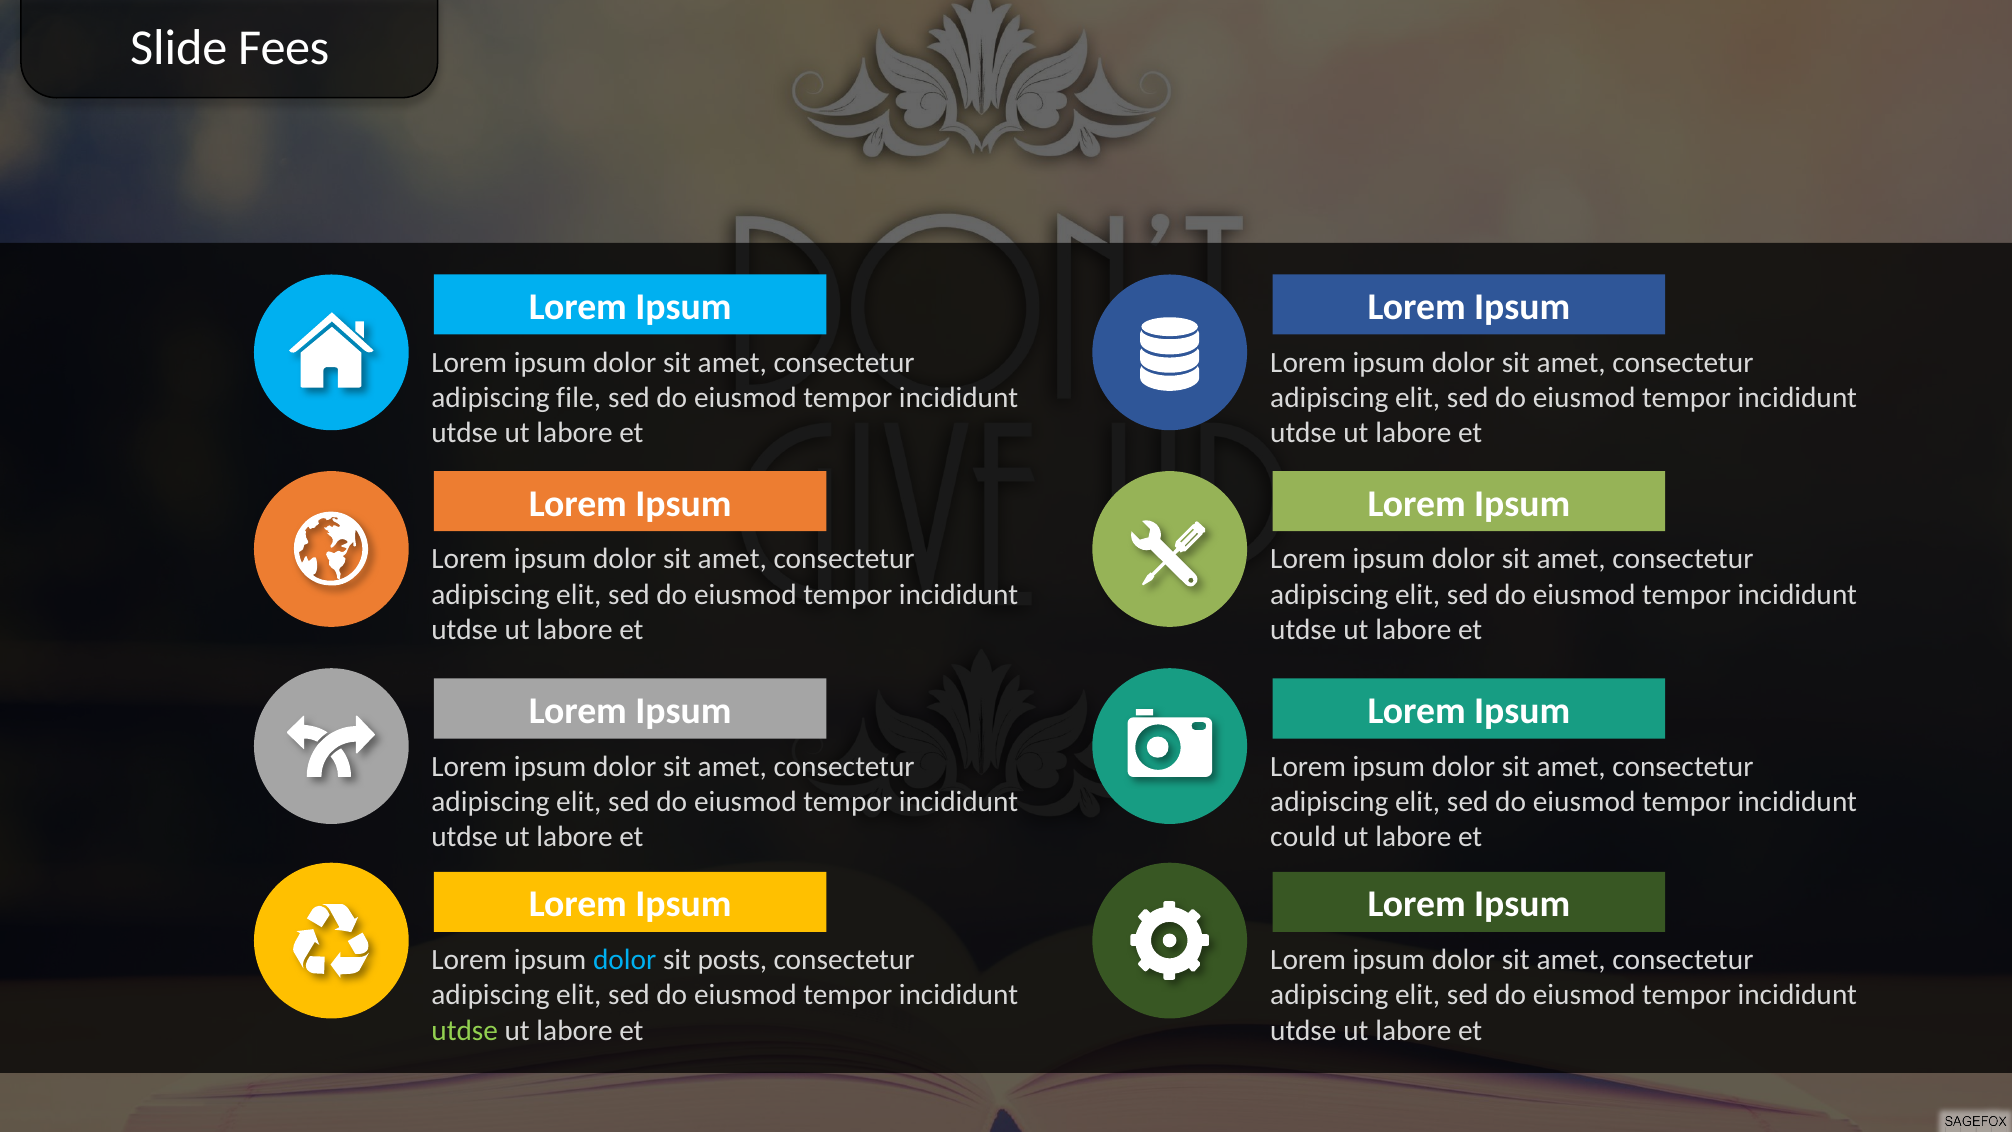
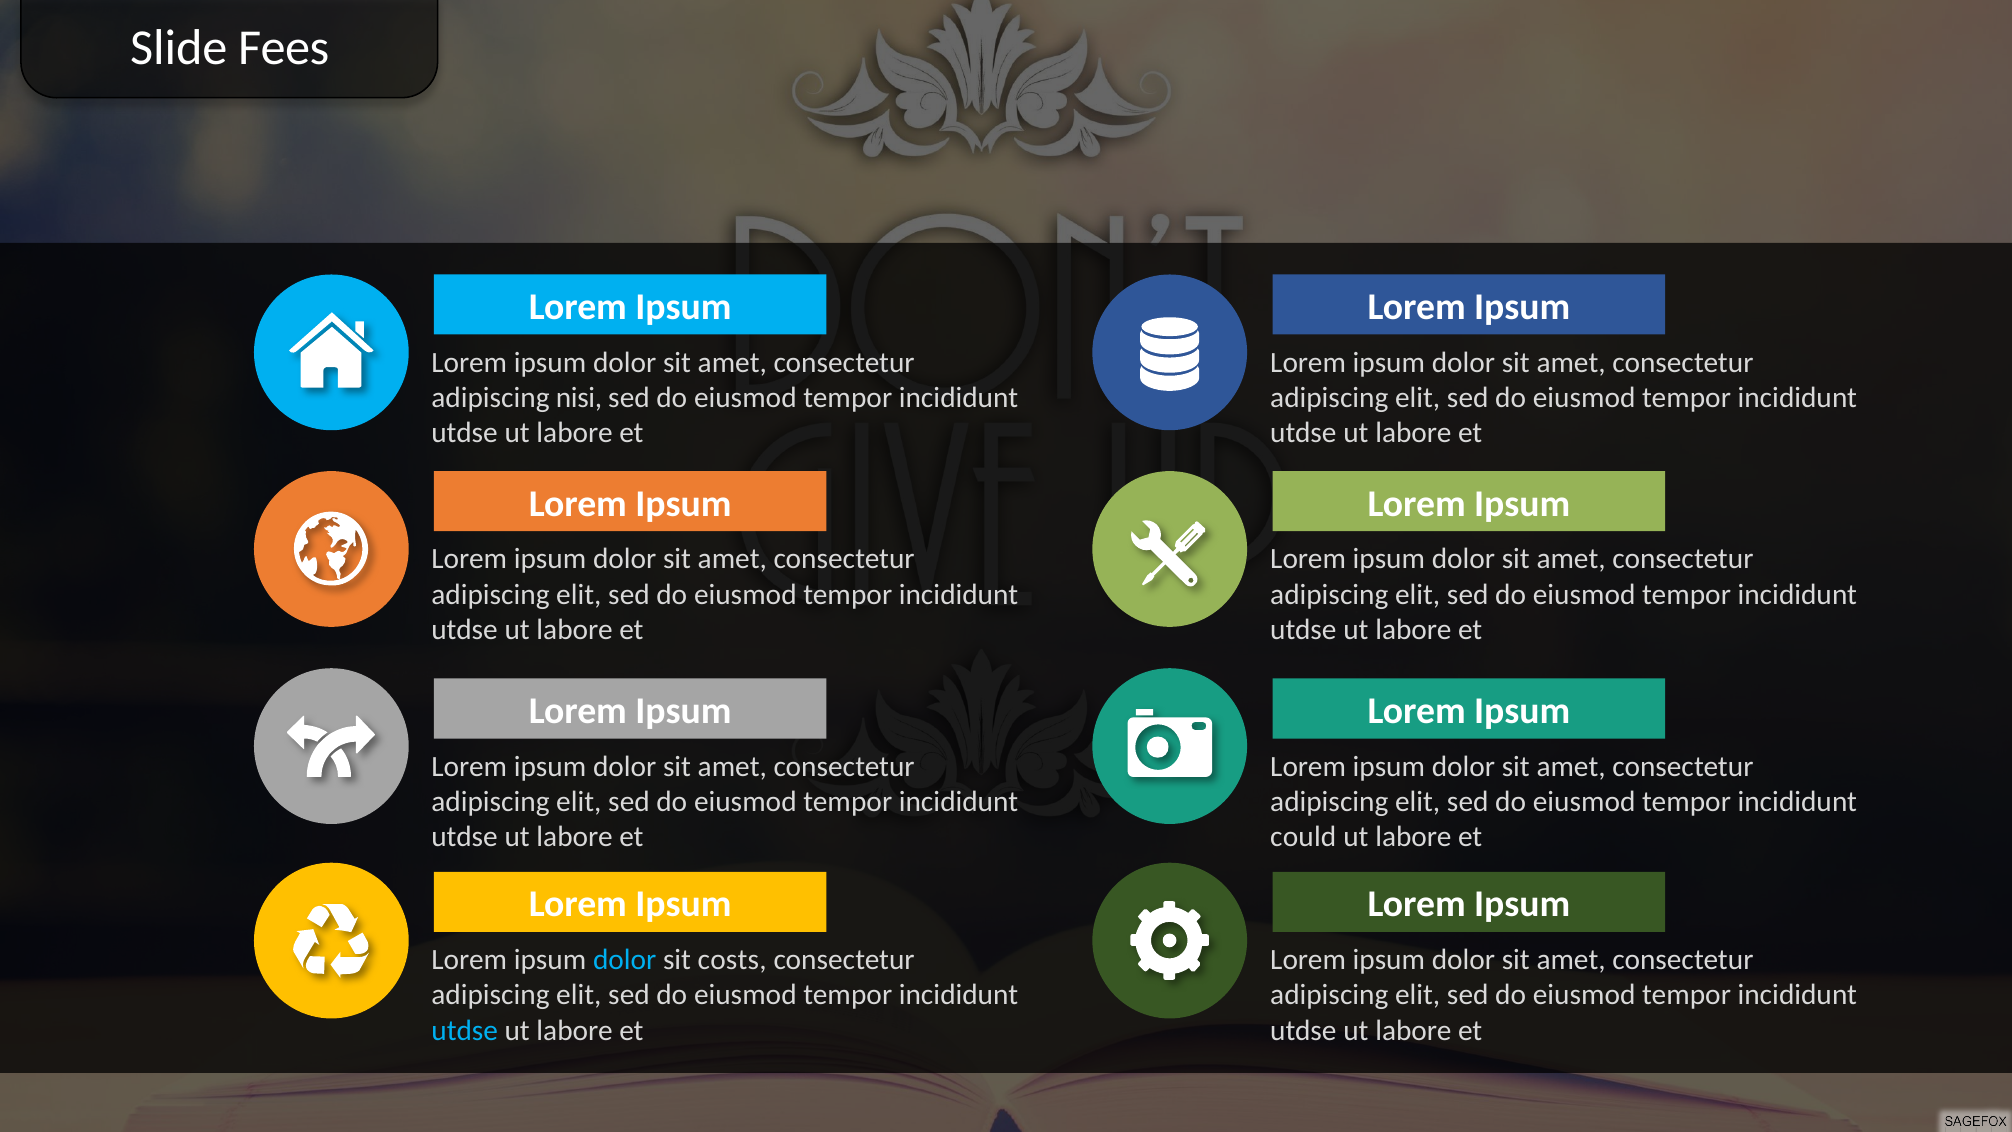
file: file -> nisi (579, 398)
posts: posts -> costs (732, 960)
utdse colour: light green -> light blue (465, 1030)
